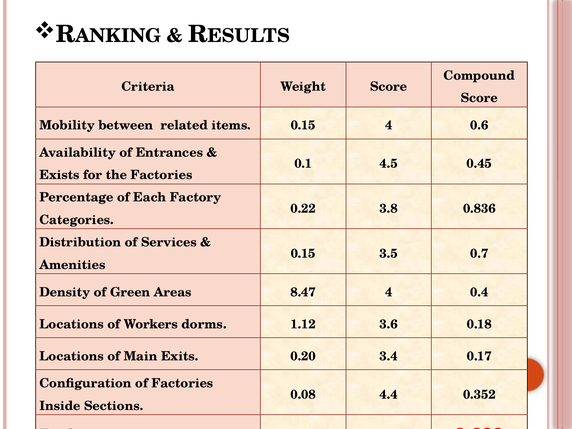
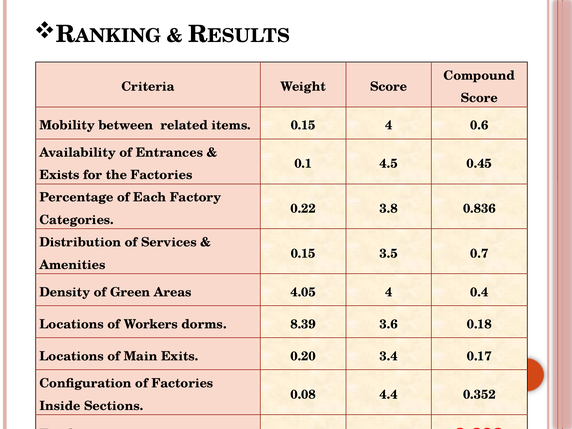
8.47: 8.47 -> 4.05 (303, 292)
1.12: 1.12 -> 8.39 (303, 324)
